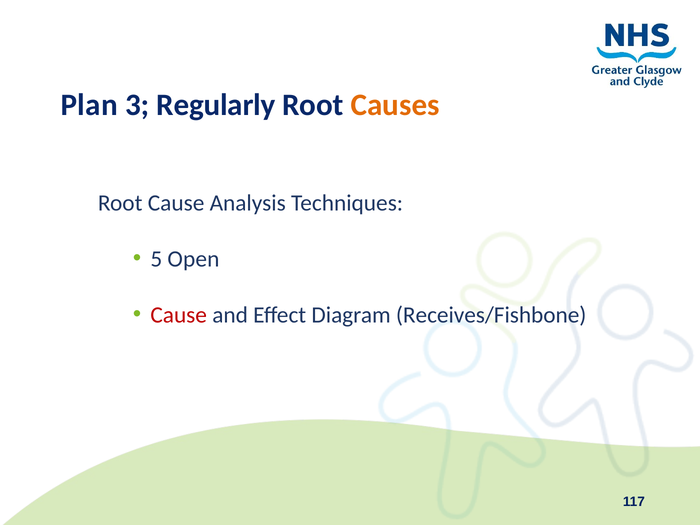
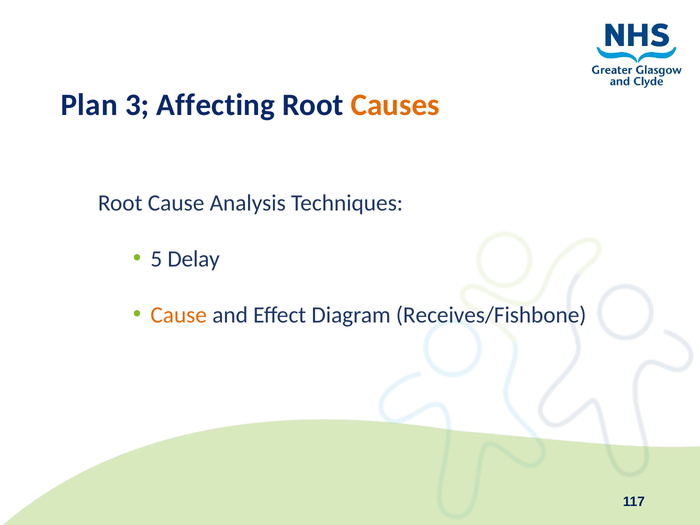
Regularly: Regularly -> Affecting (216, 105)
Open: Open -> Delay (194, 259)
Cause colour: red -> orange (179, 315)
